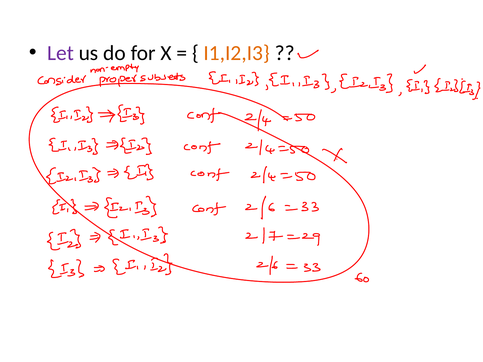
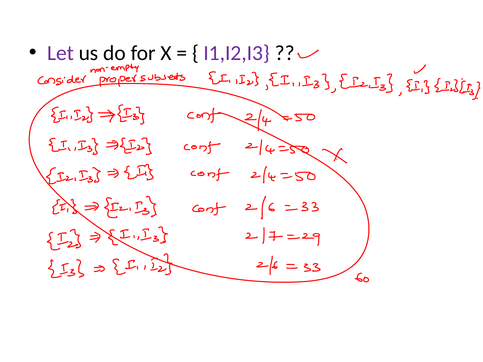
I1,I2,I3 colour: orange -> purple (237, 53)
